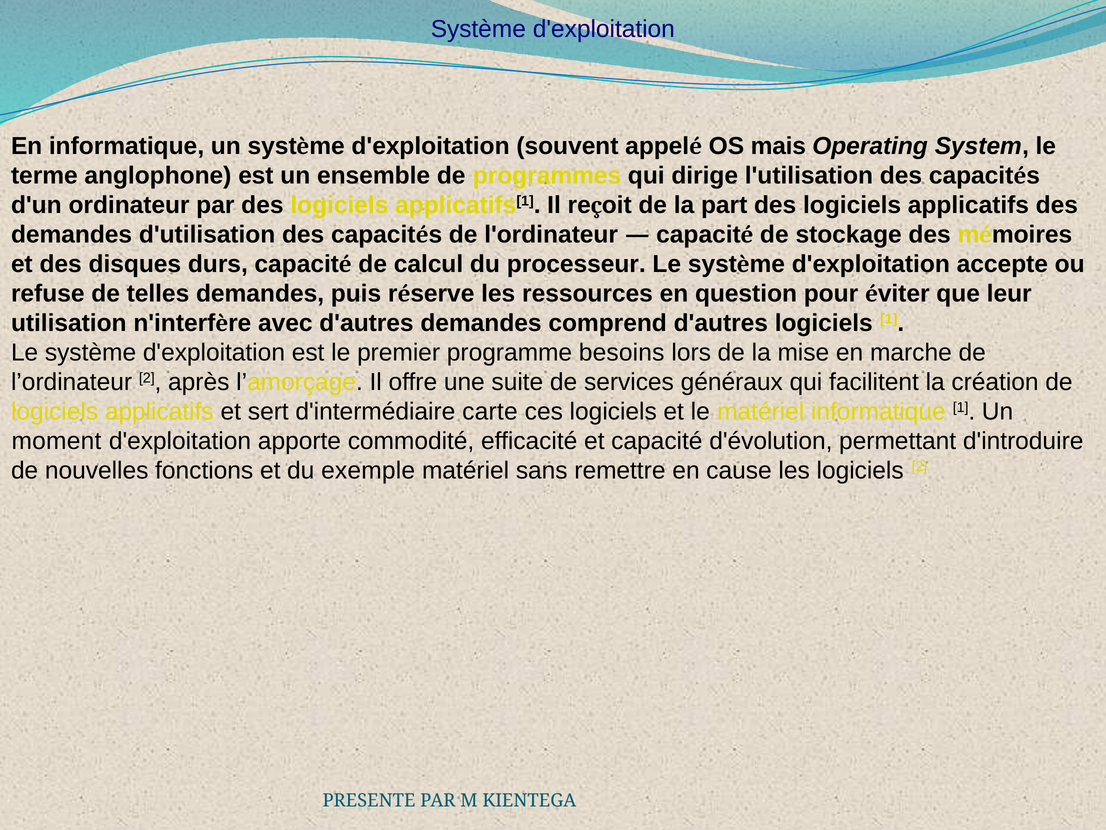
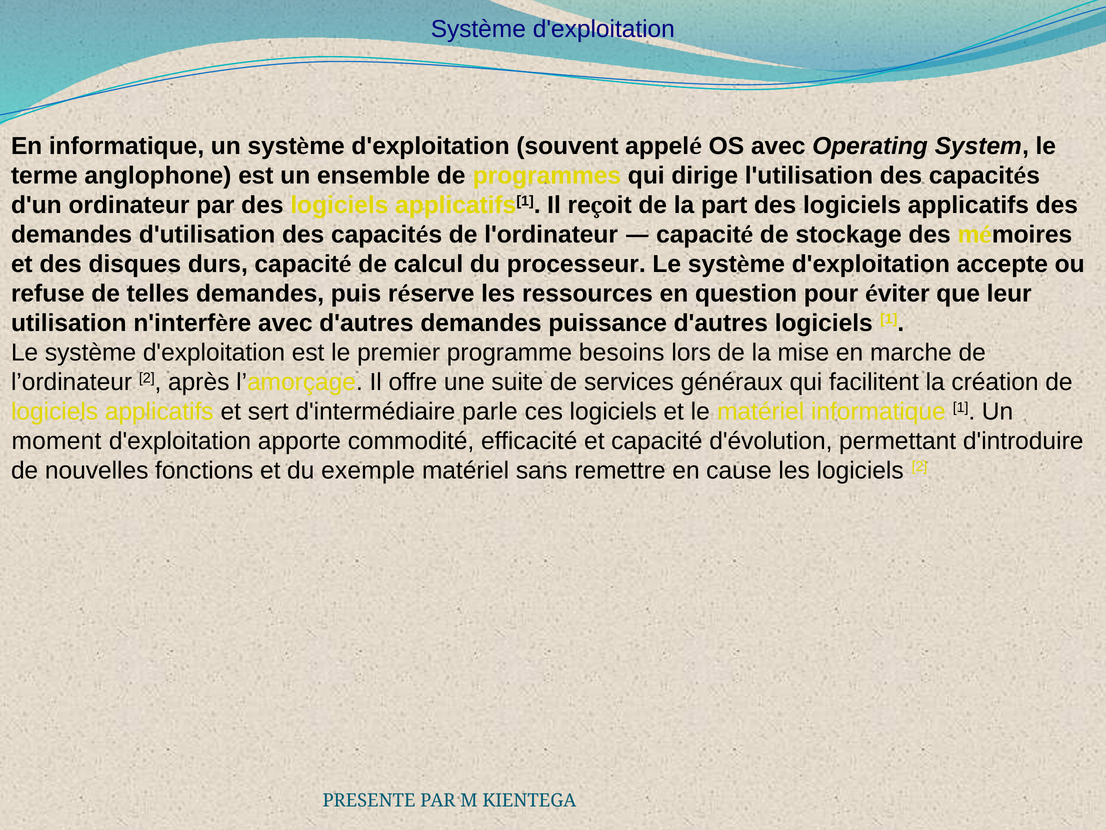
OS mais: mais -> avec (778, 146)
comprend: comprend -> puissance (608, 323)
carte: carte -> parle (490, 411)
